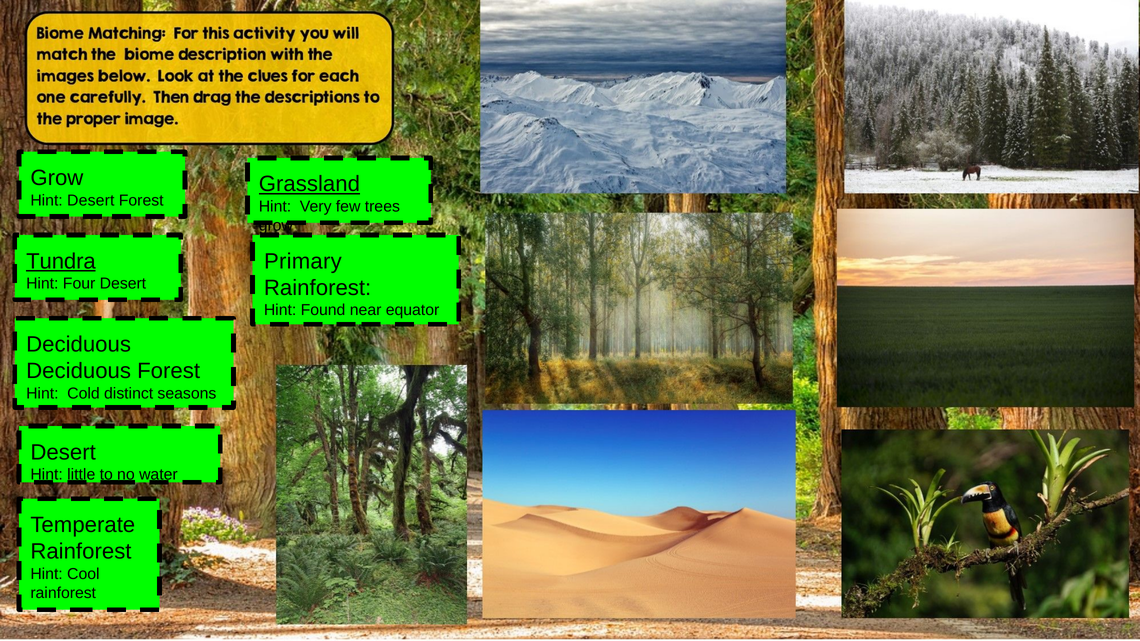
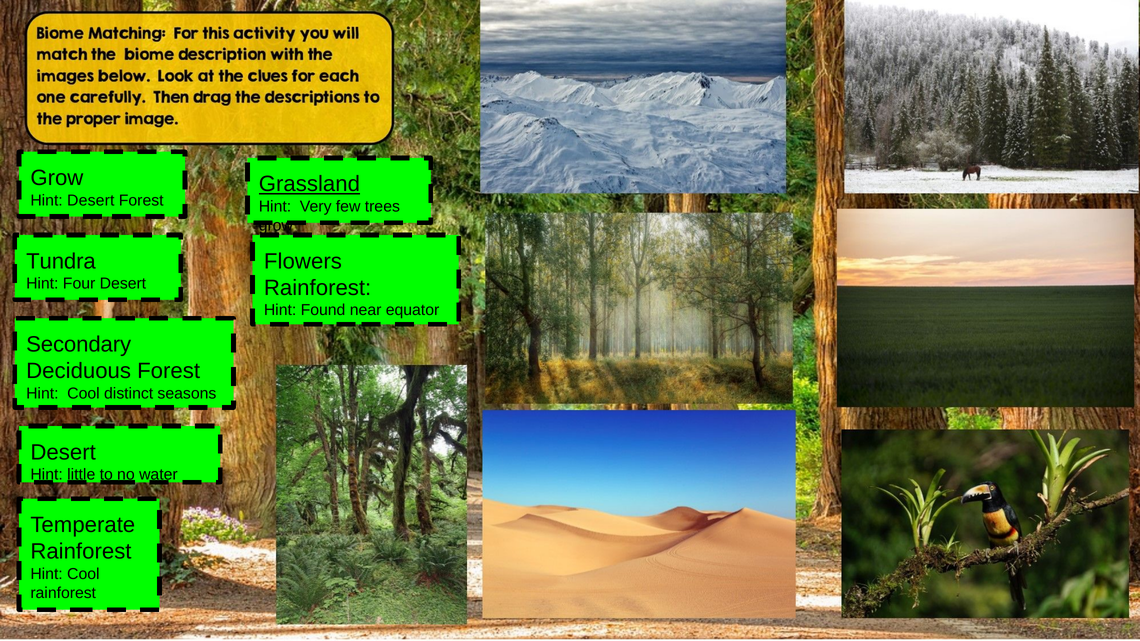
Tundra underline: present -> none (61, 261)
Primary: Primary -> Flowers (303, 261)
Deciduous: Deciduous -> Secondary (79, 345)
Cold: Cold -> Cool (83, 394)
